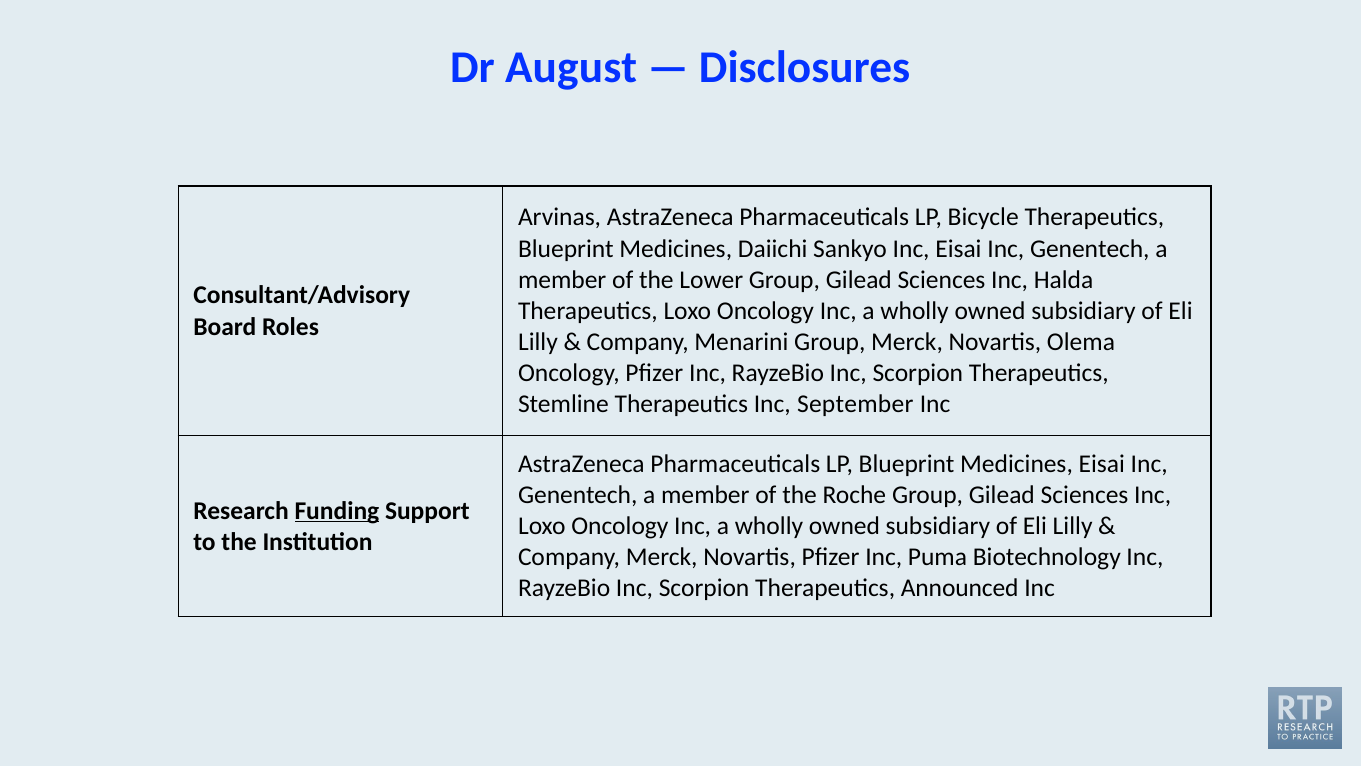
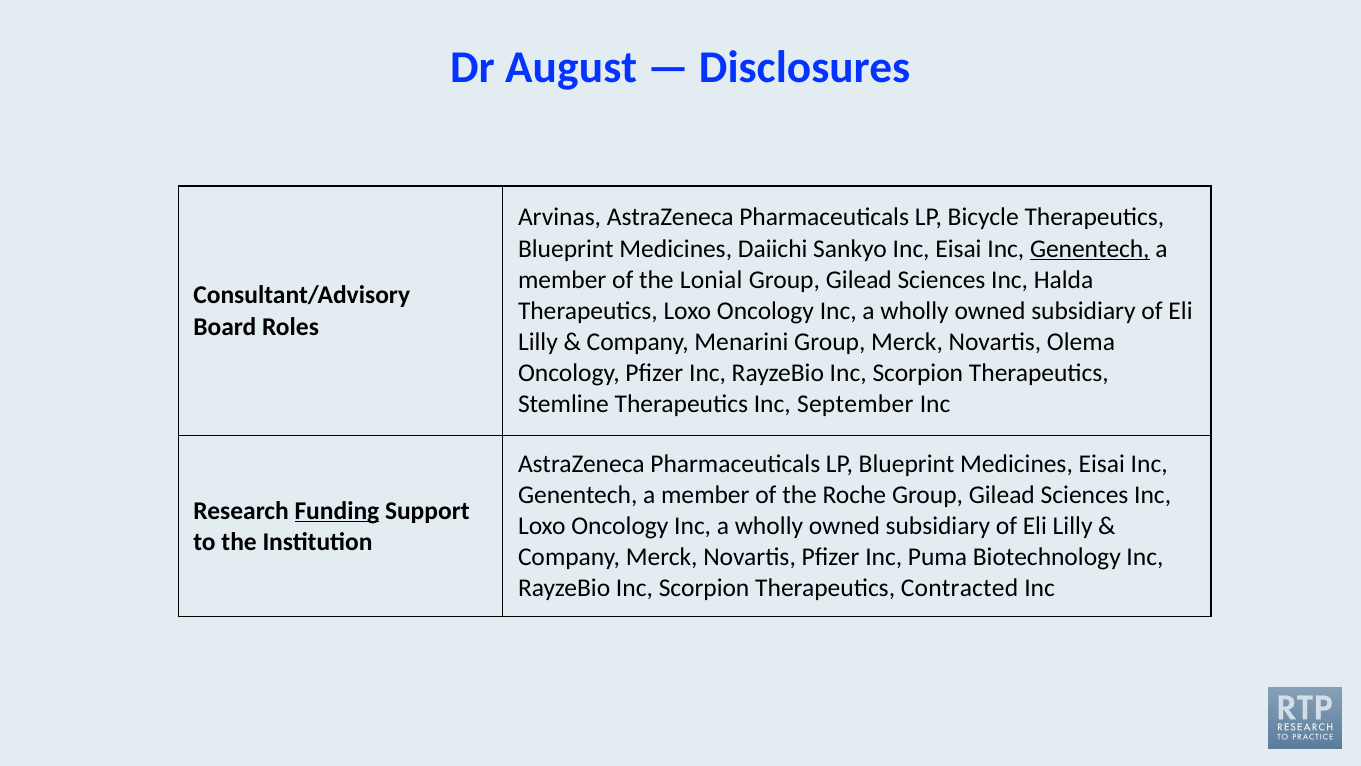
Genentech underline: none -> present (1090, 249)
Lower: Lower -> Lonial (711, 280)
Announced: Announced -> Contracted (960, 588)
